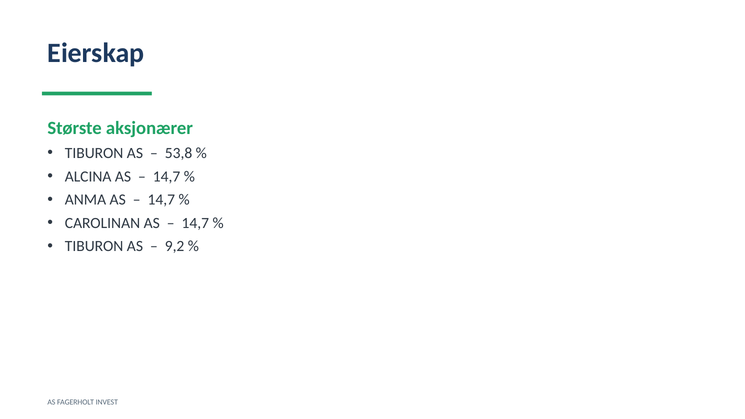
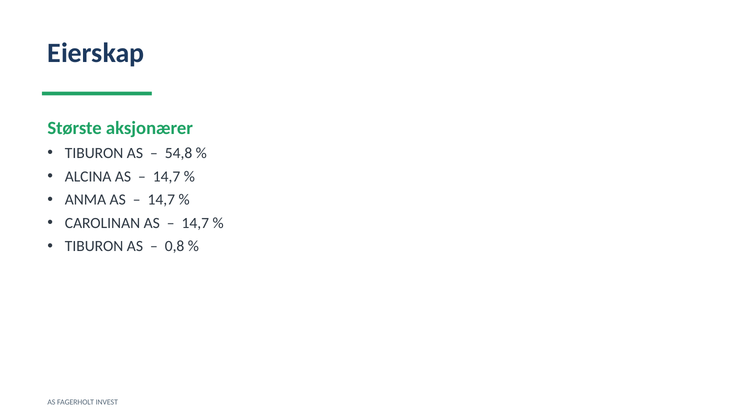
53,8: 53,8 -> 54,8 (179, 153)
9,2: 9,2 -> 0,8 (175, 246)
